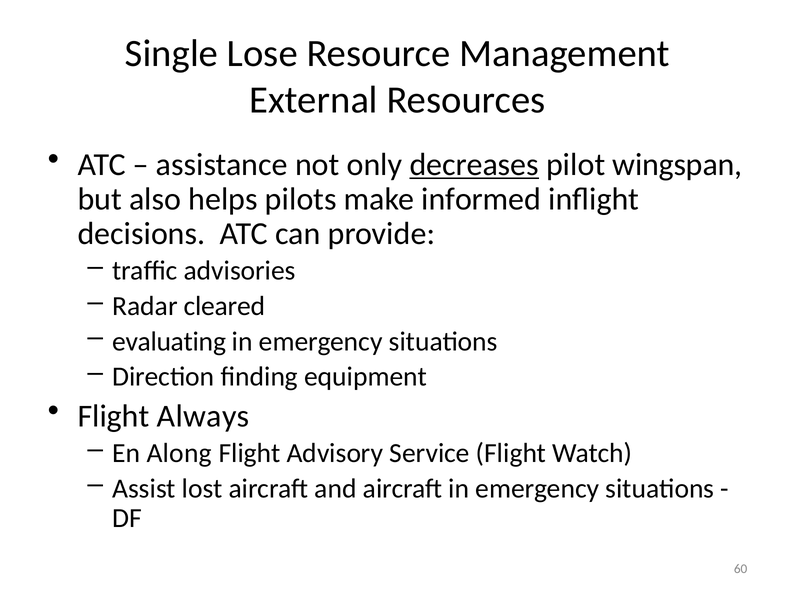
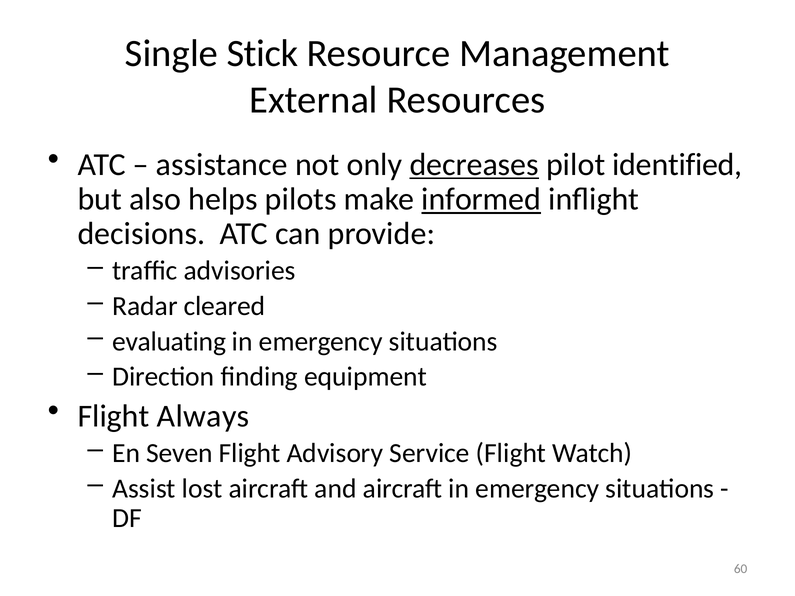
Lose: Lose -> Stick (262, 54)
wingspan: wingspan -> identified (677, 165)
informed underline: none -> present (481, 199)
Along: Along -> Seven (179, 453)
